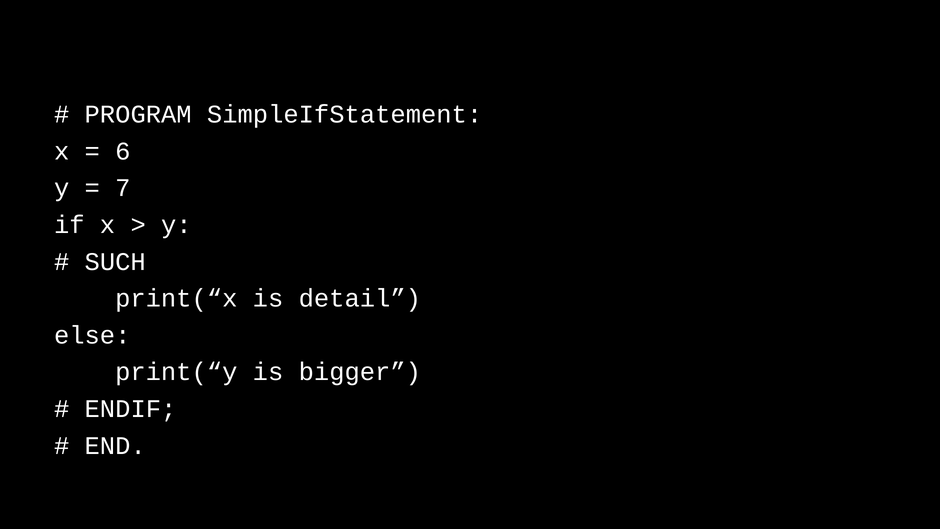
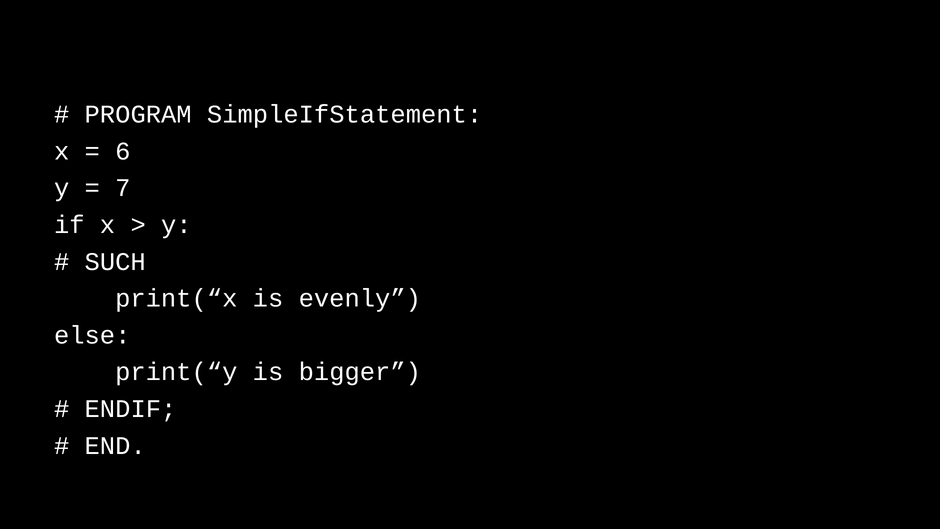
detail: detail -> evenly (360, 298)
